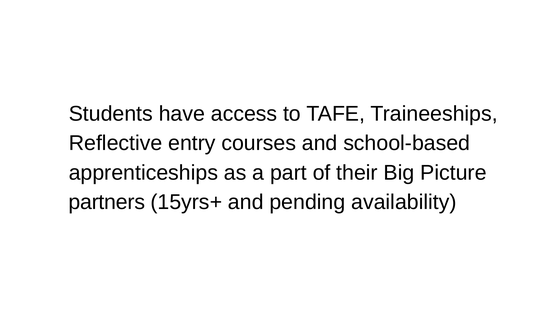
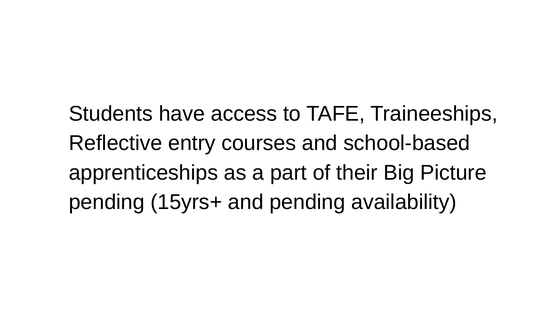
partners: partners -> pending (107, 202)
